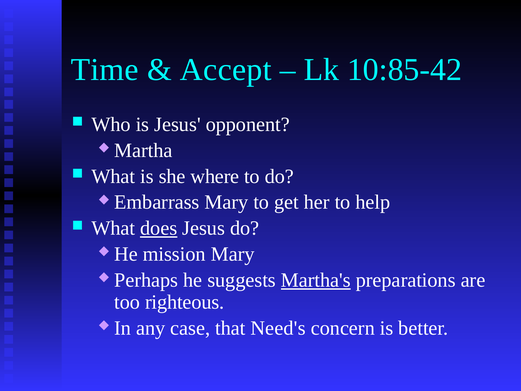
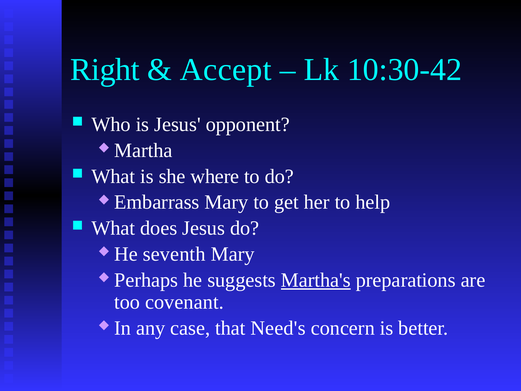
Time: Time -> Right (105, 70)
10:85-42: 10:85-42 -> 10:30-42 (404, 70)
does underline: present -> none (159, 228)
mission: mission -> seventh (174, 254)
righteous: righteous -> covenant (184, 302)
